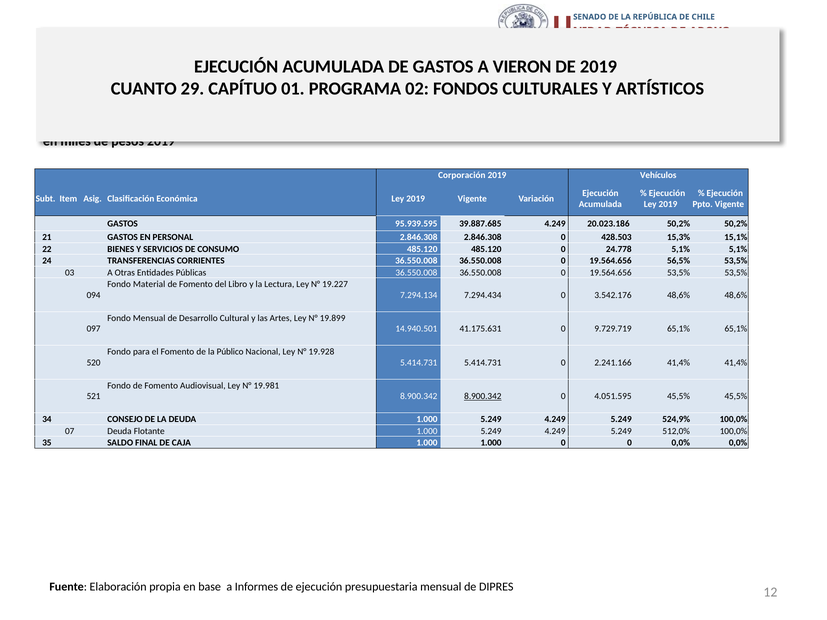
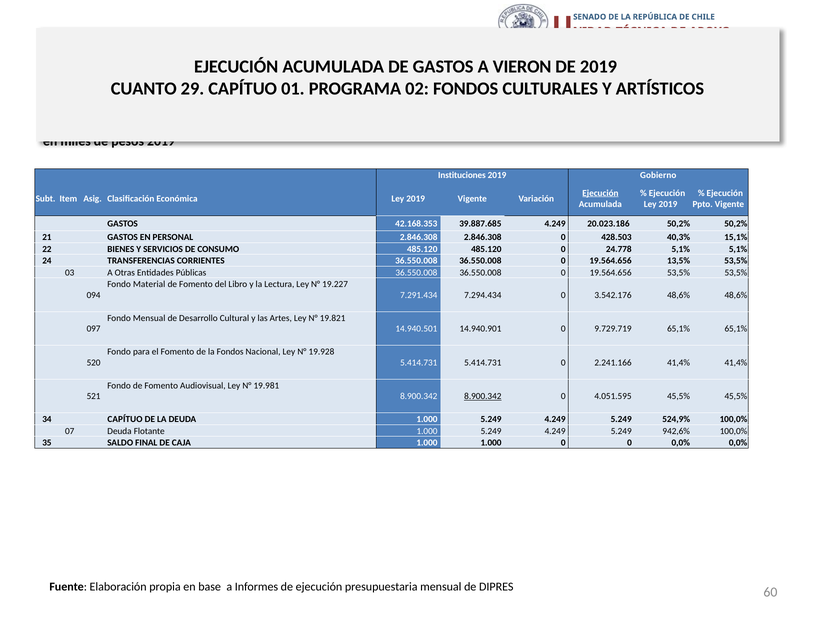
Corporación: Corporación -> Instituciones (462, 175)
Vehículos: Vehículos -> Gobierno (658, 175)
Ejecución underline: none -> present (600, 193)
95.939.595: 95.939.595 -> 42.168.353 (416, 224)
15,3%: 15,3% -> 40,3% (679, 237)
56,5%: 56,5% -> 13,5% (679, 261)
7.294.134: 7.294.134 -> 7.291.434 (419, 295)
19.899: 19.899 -> 19.821 (333, 318)
41.175.631: 41.175.631 -> 14.940.901 (480, 329)
la Público: Público -> Fondos (230, 352)
34 CONSEJO: CONSEJO -> CAPÍTUO (125, 419)
512,0%: 512,0% -> 942,6% (676, 431)
12: 12 -> 60 (770, 592)
